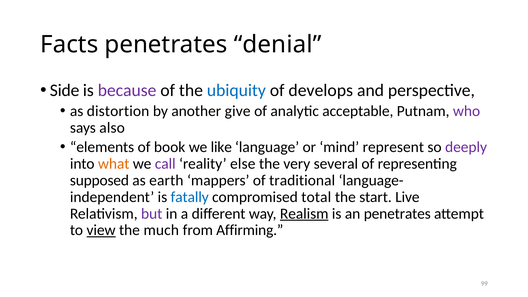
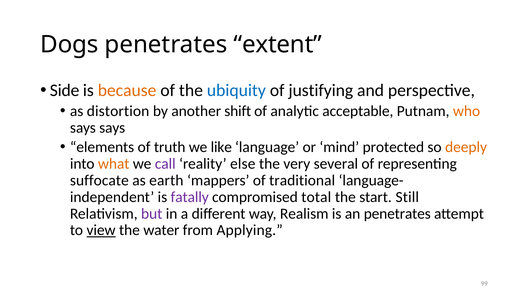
Facts: Facts -> Dogs (69, 44)
denial: denial -> extent (278, 44)
because colour: purple -> orange (127, 90)
develops: develops -> justifying (321, 90)
give: give -> shift (238, 111)
who colour: purple -> orange (467, 111)
says also: also -> says (112, 128)
book: book -> truth (170, 147)
represent: represent -> protected (393, 147)
deeply colour: purple -> orange (466, 147)
supposed: supposed -> suffocate (99, 180)
fatally colour: blue -> purple (190, 197)
Live: Live -> Still (407, 197)
Realism underline: present -> none (304, 214)
much: much -> water (161, 230)
Affirming: Affirming -> Applying (250, 230)
